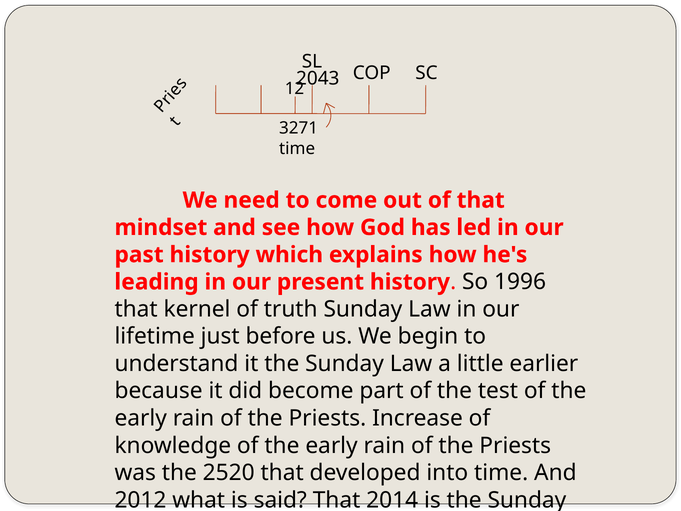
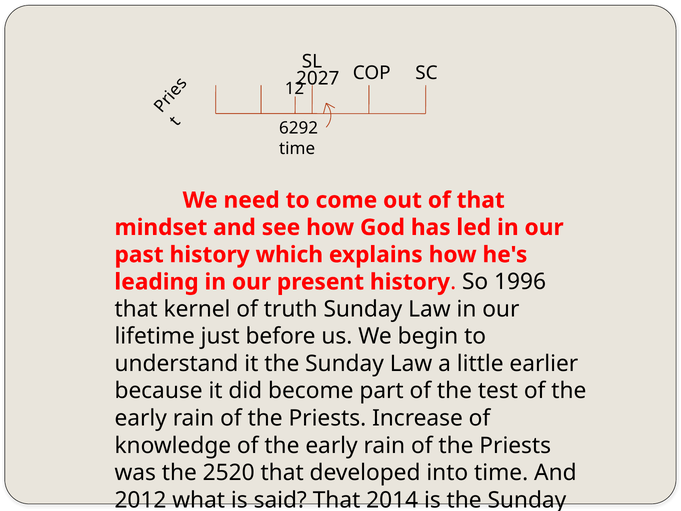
2043: 2043 -> 2027 (318, 78)
3271: 3271 -> 6292 (299, 128)
